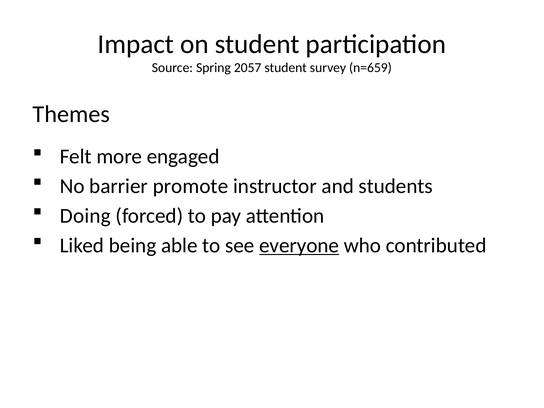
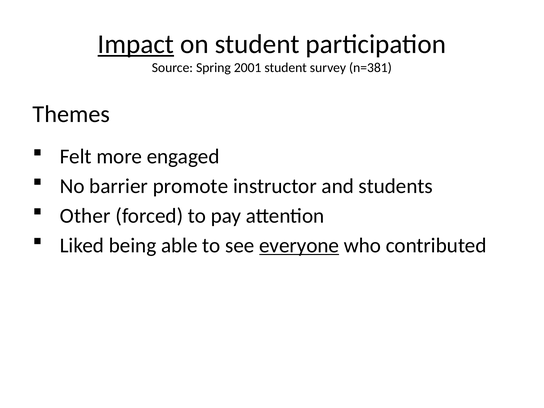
Impact underline: none -> present (136, 44)
2057: 2057 -> 2001 (248, 68)
n=659: n=659 -> n=381 (370, 68)
Doing: Doing -> Other (85, 216)
